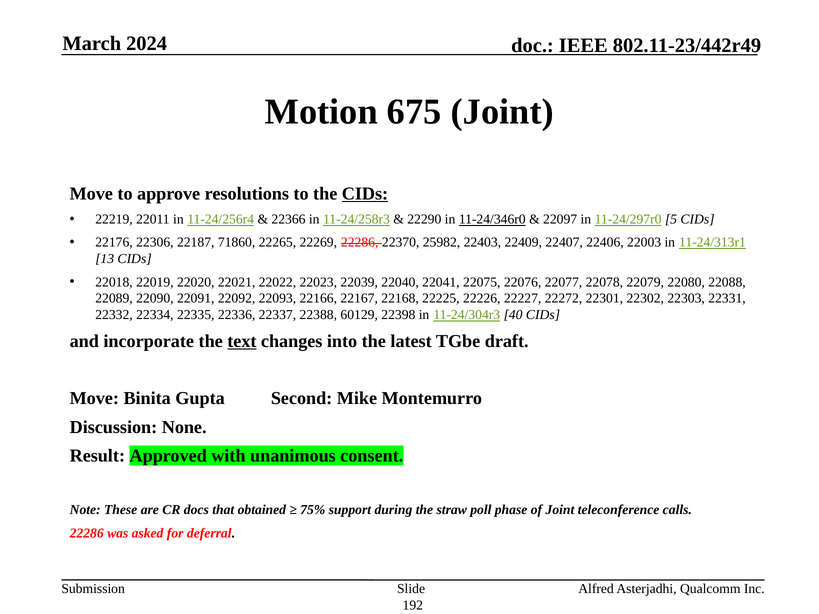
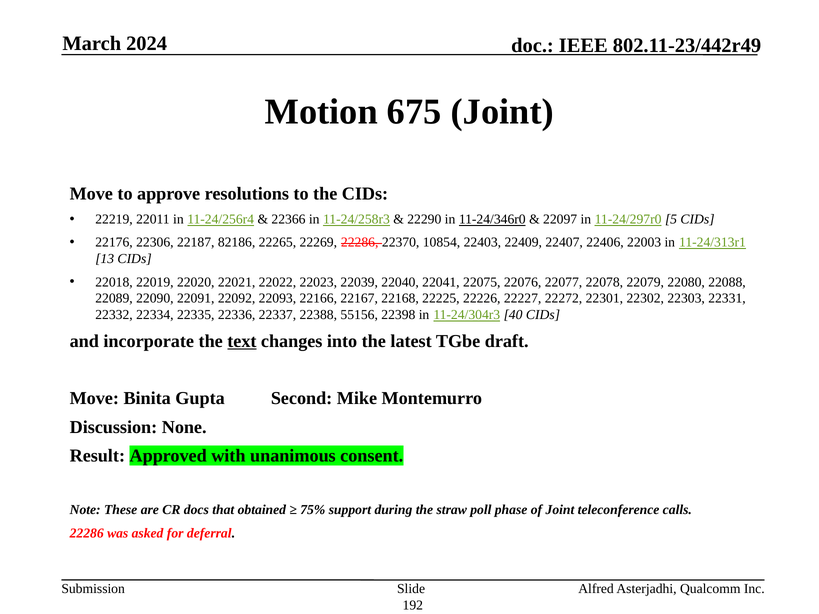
CIDs underline: present -> none (365, 194)
71860: 71860 -> 82186 (237, 243)
25982: 25982 -> 10854 (442, 243)
60129: 60129 -> 55156 (359, 315)
